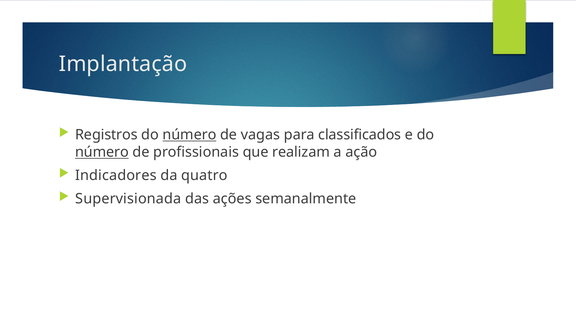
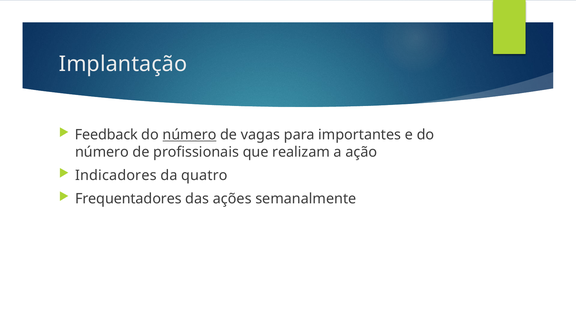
Registros: Registros -> Feedback (106, 135)
classificados: classificados -> importantes (360, 135)
número underline: present -> none (102, 152)
Supervisionada: Supervisionada -> Frequentadores (128, 199)
